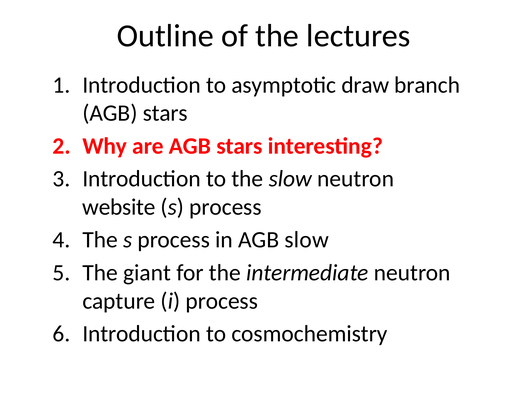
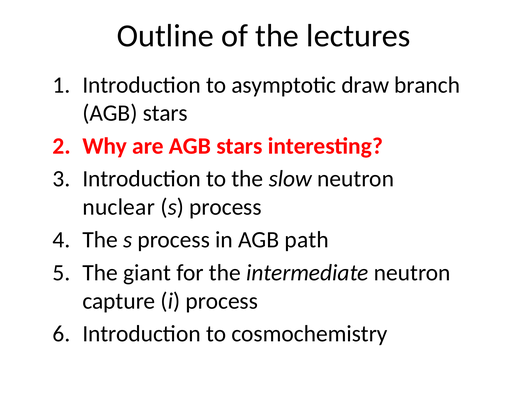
website: website -> nuclear (119, 207)
AGB slow: slow -> path (307, 240)
